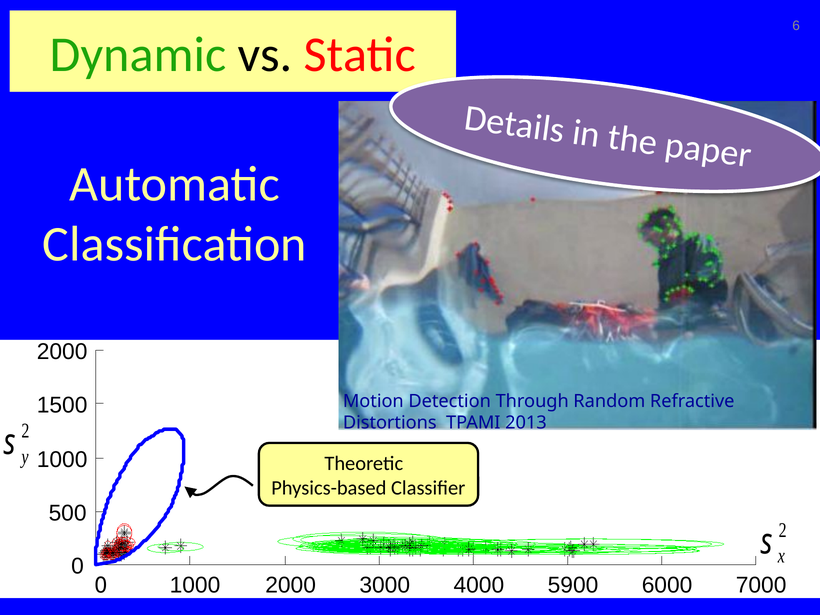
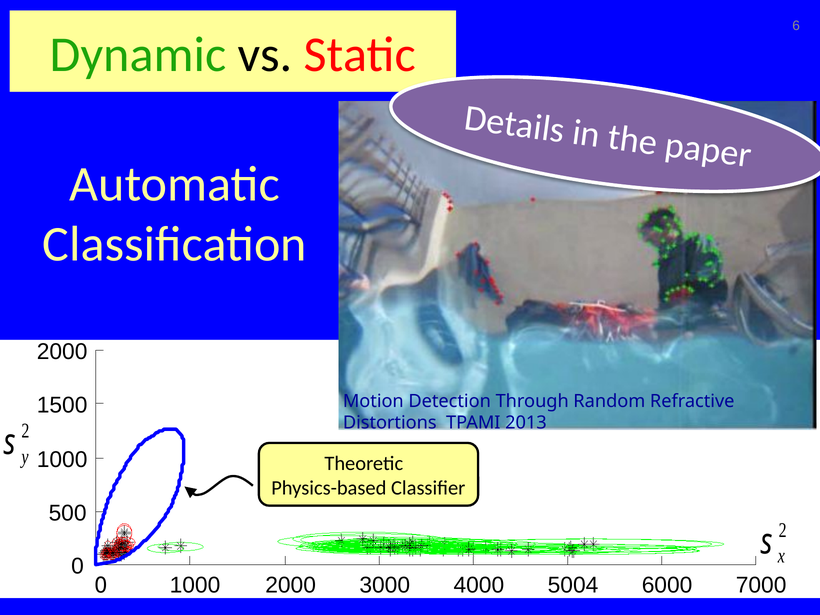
5900: 5900 -> 5004 (573, 585)
